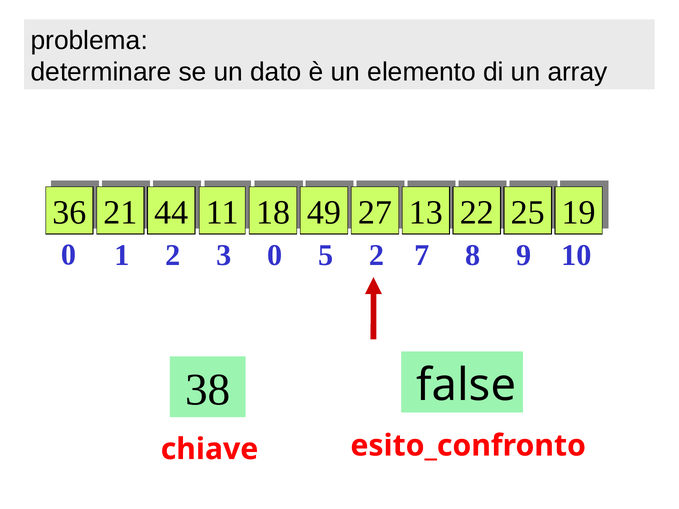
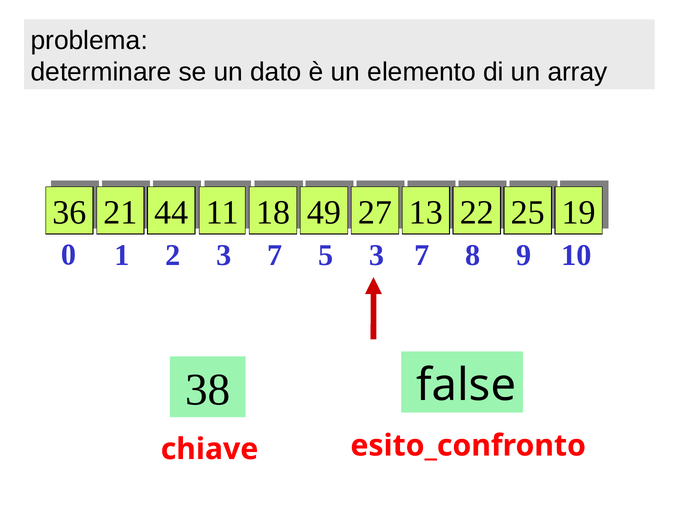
2 3 0: 0 -> 7 (275, 256)
5 2: 2 -> 3 (376, 256)
